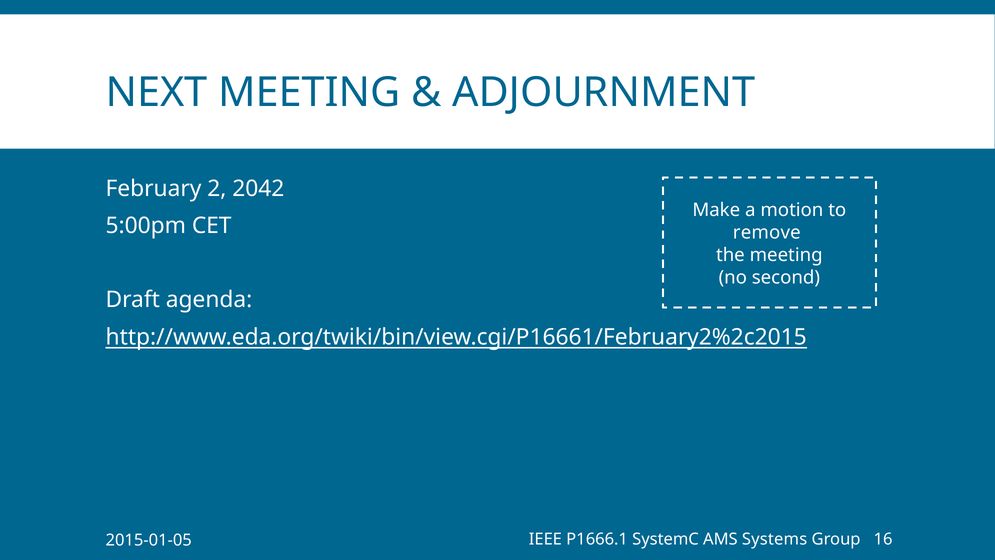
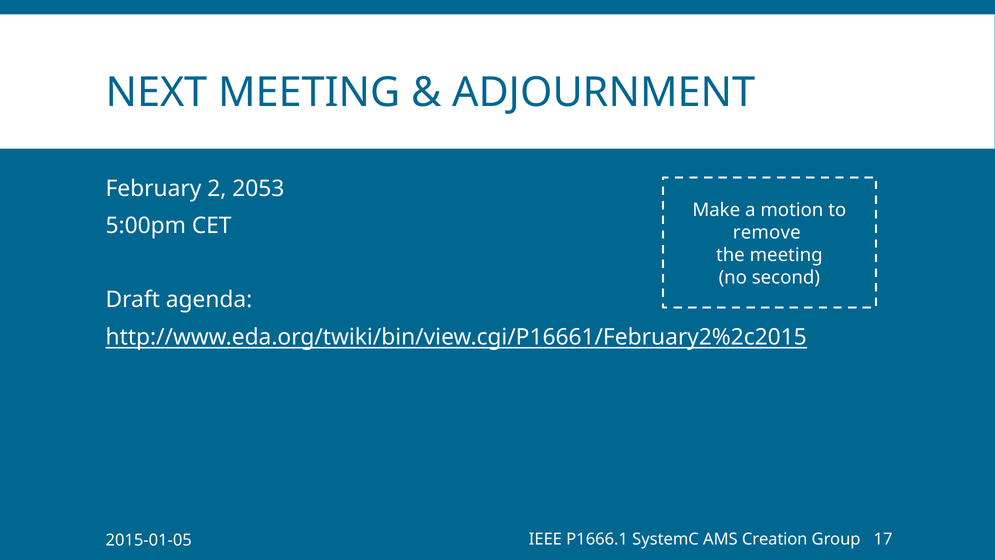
2042: 2042 -> 2053 (258, 189)
Systems: Systems -> Creation (775, 539)
16: 16 -> 17 (883, 539)
